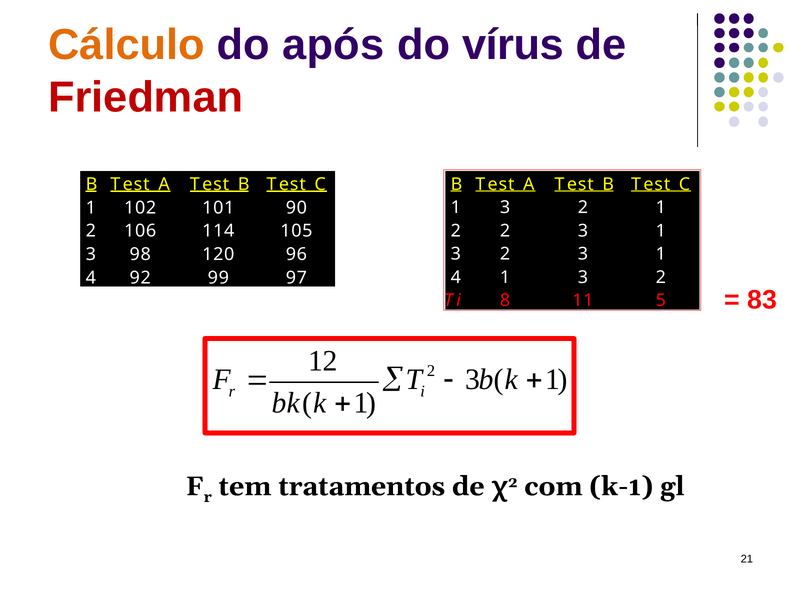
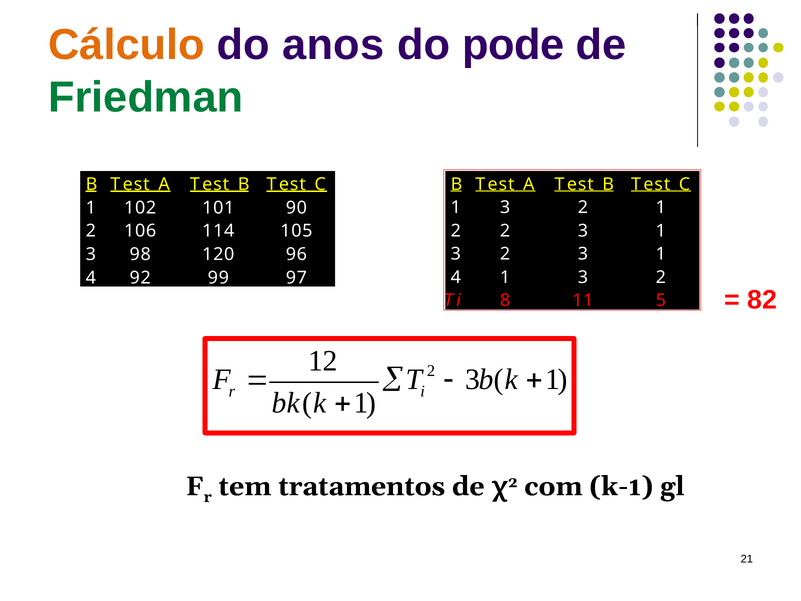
após: após -> anos (333, 45)
vírus: vírus -> pode (513, 45)
Friedman colour: red -> green (146, 97)
83: 83 -> 82 (762, 300)
